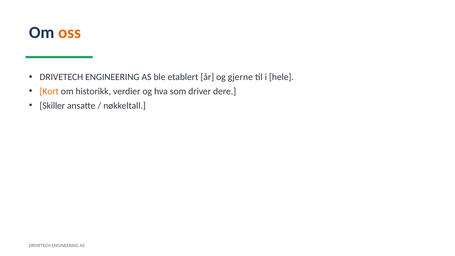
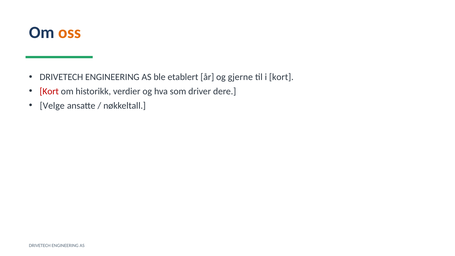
i hele: hele -> kort (281, 77)
Kort colour: orange -> red (49, 91)
Skiller: Skiller -> Velge (52, 106)
